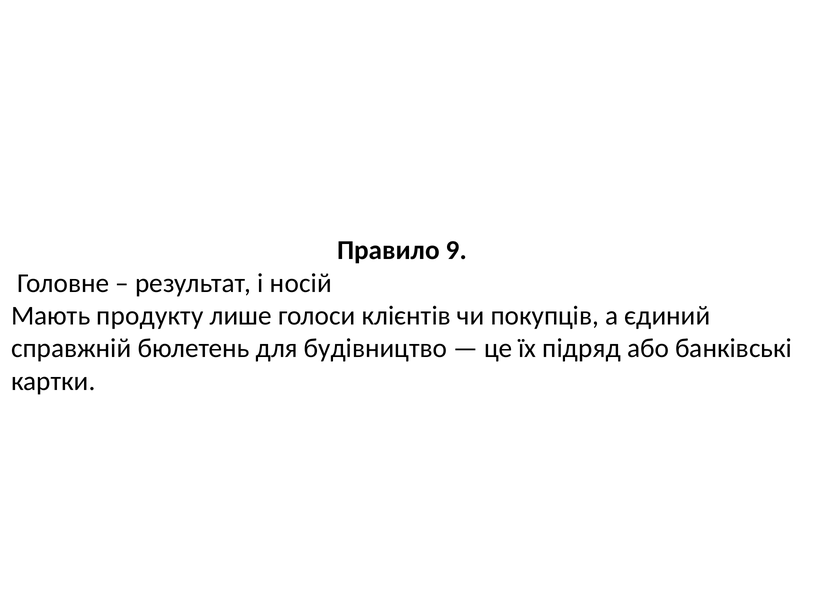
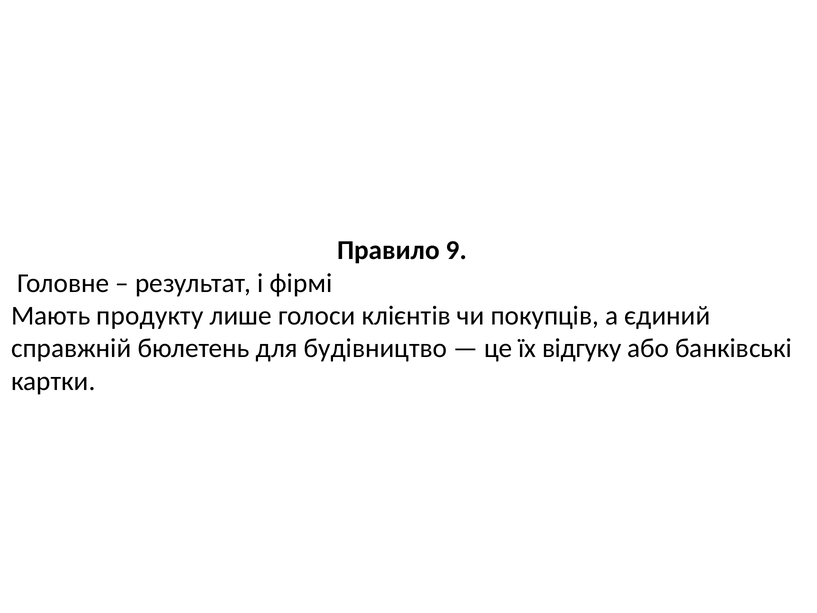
носій: носій -> фірмі (301, 283)
підряд: підряд -> відгуку (582, 348)
